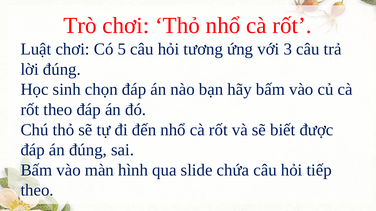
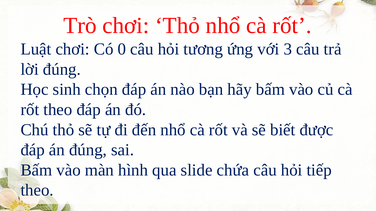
5: 5 -> 0 (122, 49)
